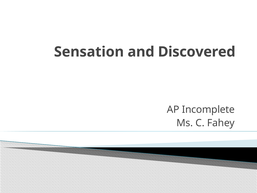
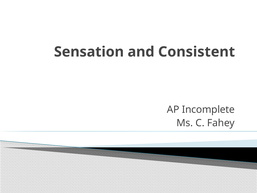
Discovered: Discovered -> Consistent (197, 52)
